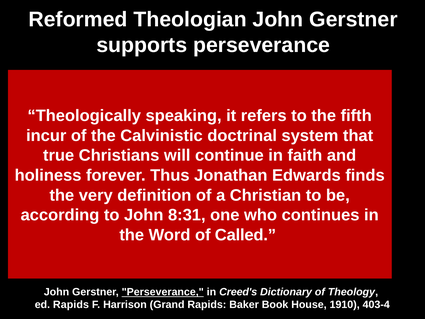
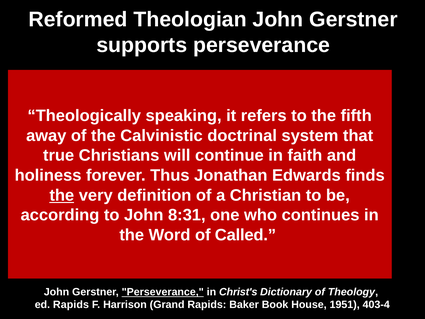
incur: incur -> away (46, 136)
the underline: none -> present (62, 195)
Creed's: Creed's -> Christ's (238, 292)
1910: 1910 -> 1951 (345, 305)
